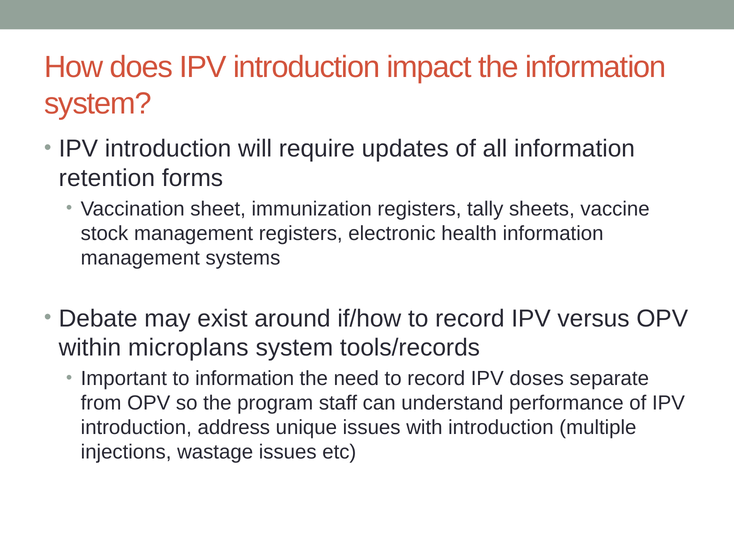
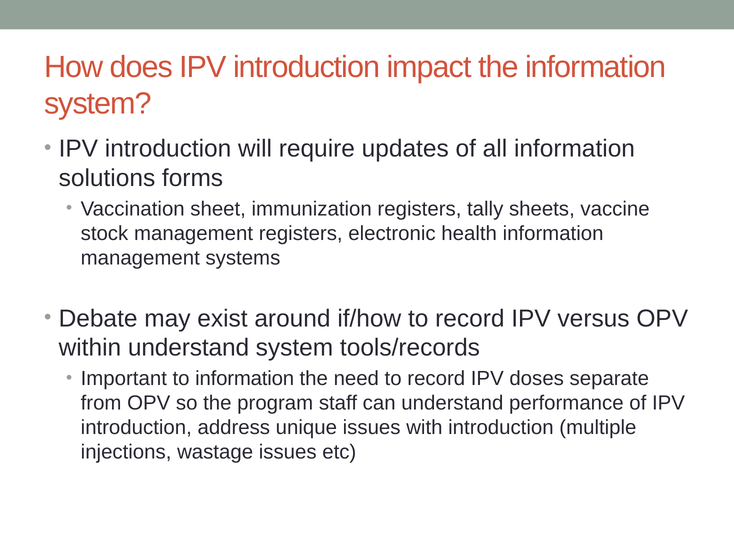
retention: retention -> solutions (107, 178)
within microplans: microplans -> understand (189, 348)
